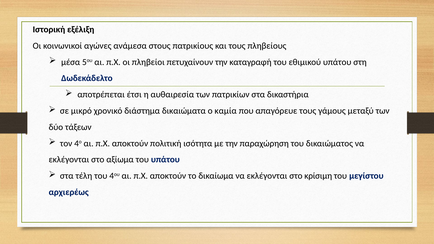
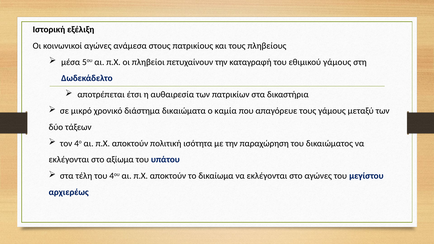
εθιμικού υπάτου: υπάτου -> γάμους (337, 62)
στο κρίσιμη: κρίσιμη -> αγώνες (318, 176)
